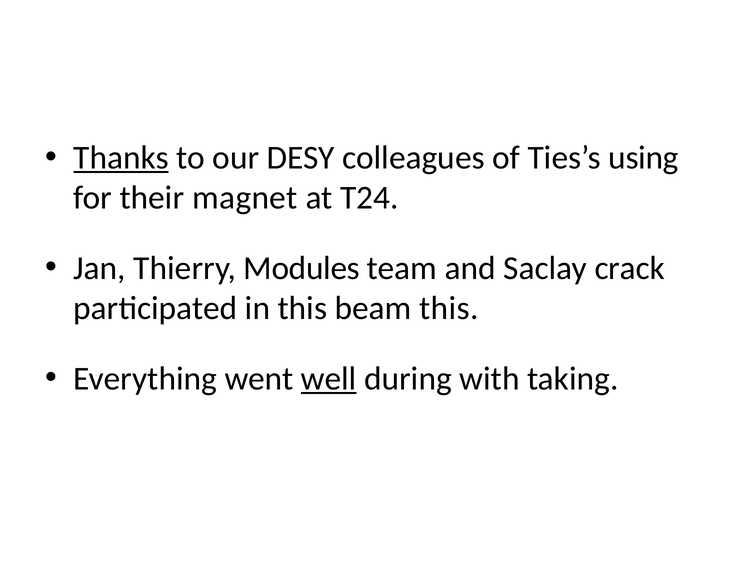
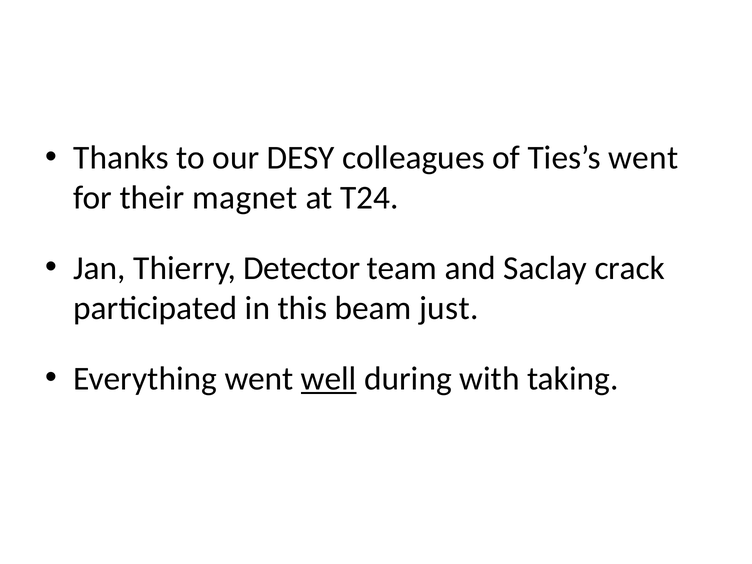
Thanks underline: present -> none (121, 158)
Ties’s using: using -> went (643, 158)
Modules: Modules -> Detector (302, 268)
beam this: this -> just (449, 308)
